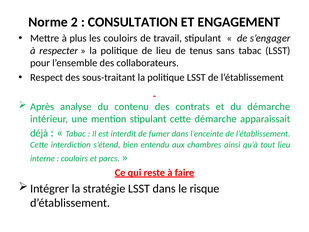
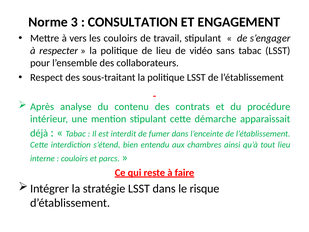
2: 2 -> 3 (74, 22)
plus: plus -> vers (78, 38)
tenus: tenus -> vidéo (201, 51)
du démarche: démarche -> procédure (269, 107)
